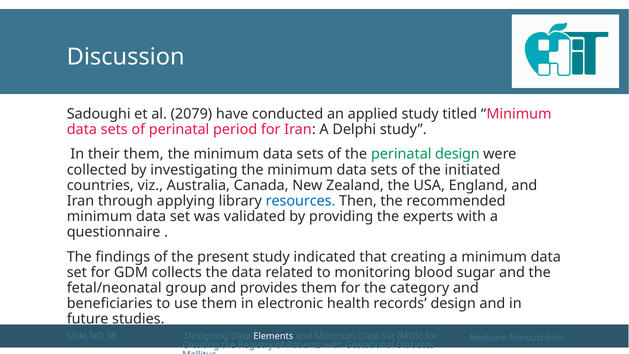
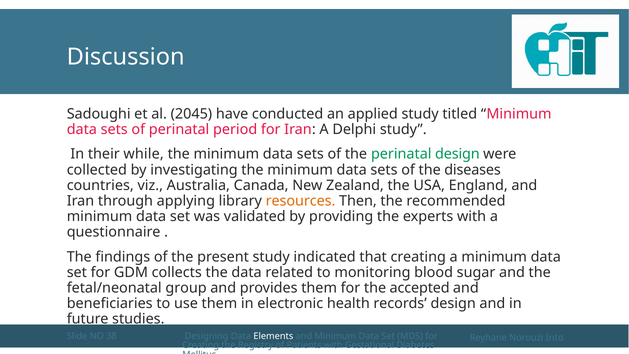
2079: 2079 -> 2045 (191, 114)
their them: them -> while (144, 154)
initiated: initiated -> diseases (473, 170)
resources colour: blue -> orange (301, 201)
category: category -> accepted (420, 288)
